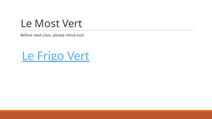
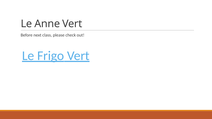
Most: Most -> Anne (47, 24)
